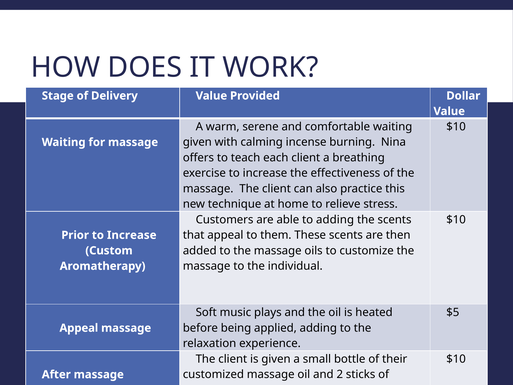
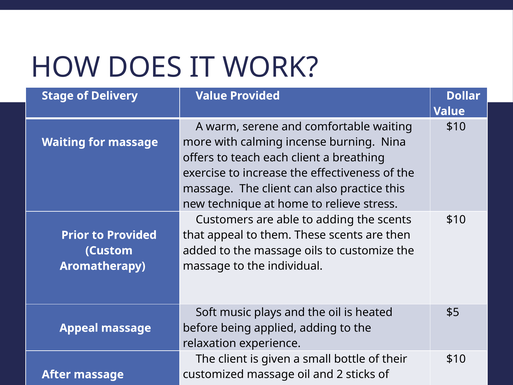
given: given -> more (197, 142)
Prior to Increase: Increase -> Provided (132, 235)
